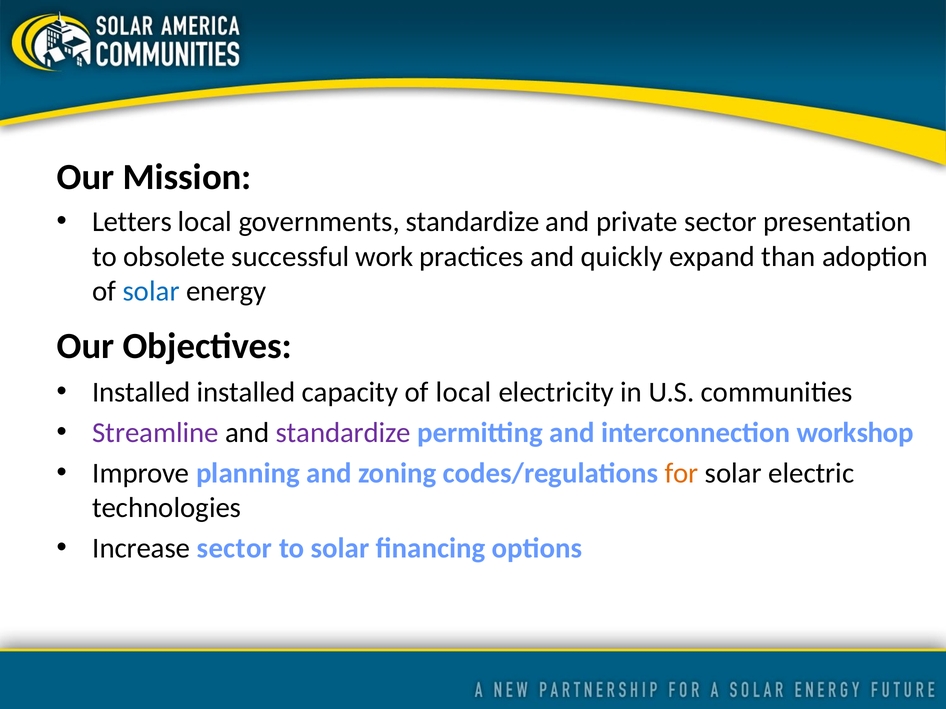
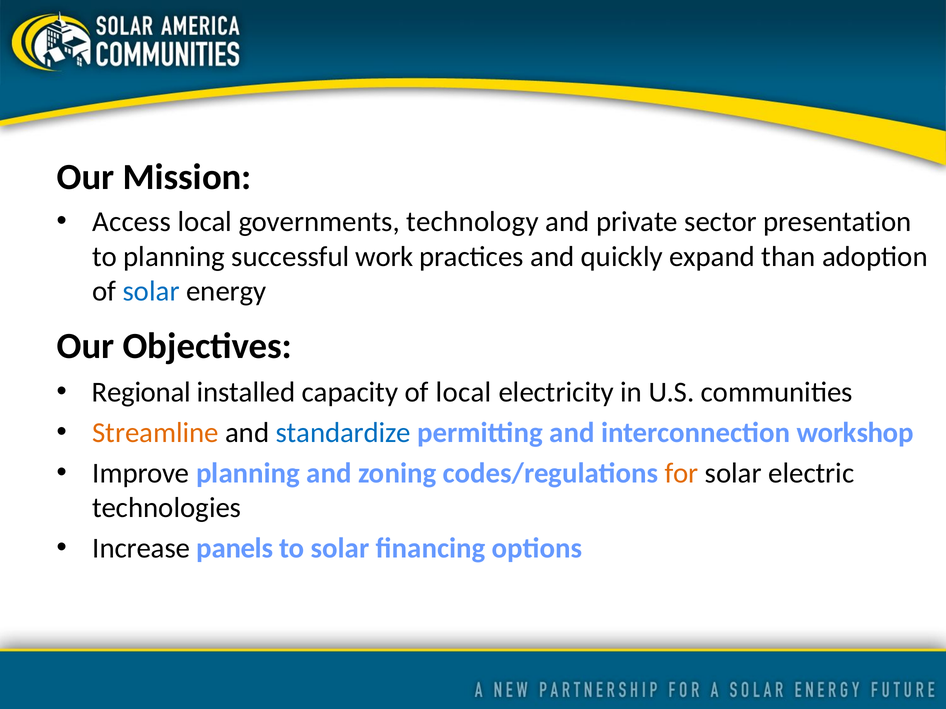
Letters: Letters -> Access (132, 222)
governments standardize: standardize -> technology (472, 222)
to obsolete: obsolete -> planning (174, 257)
Installed: Installed -> Regional (141, 393)
Streamline colour: purple -> orange (155, 433)
standardize colour: purple -> blue (343, 433)
Increase sector: sector -> panels (235, 549)
